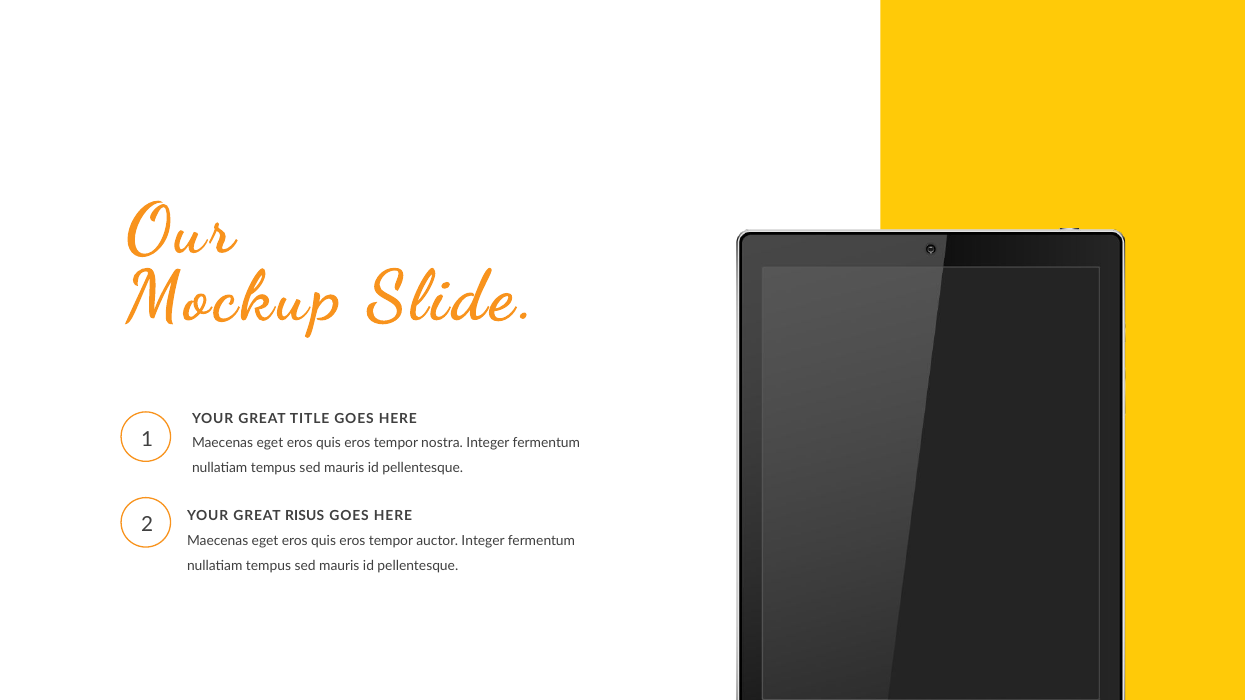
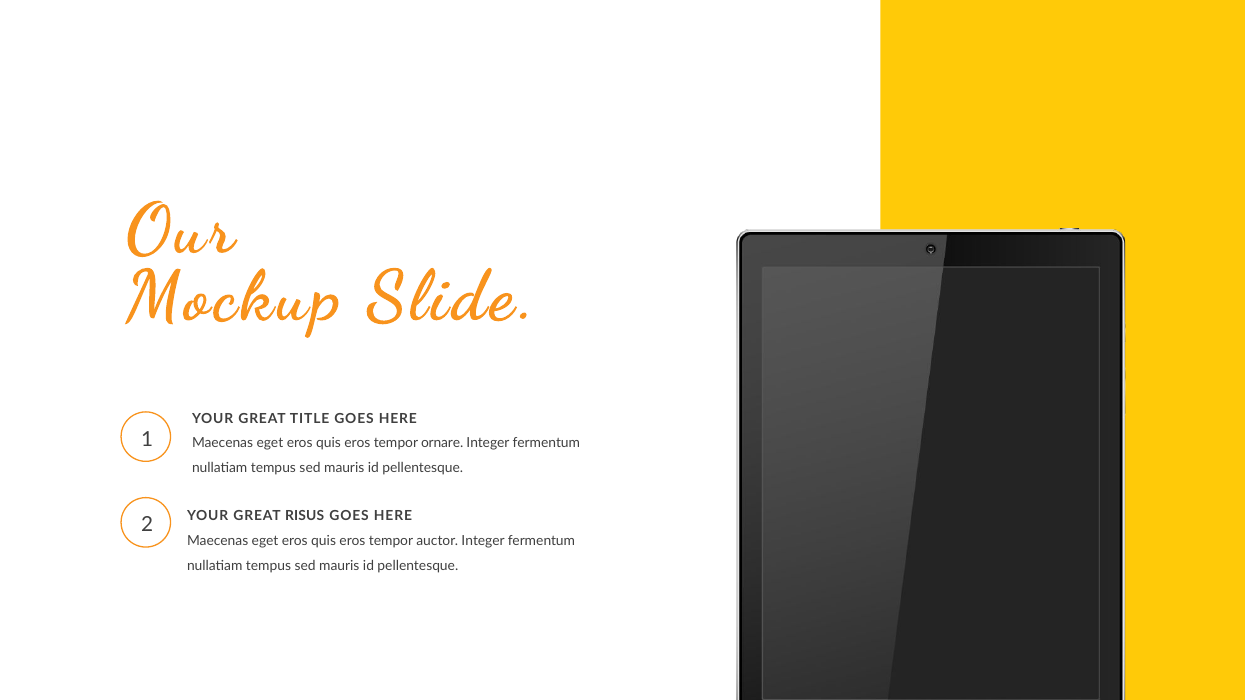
nostra: nostra -> ornare (442, 443)
